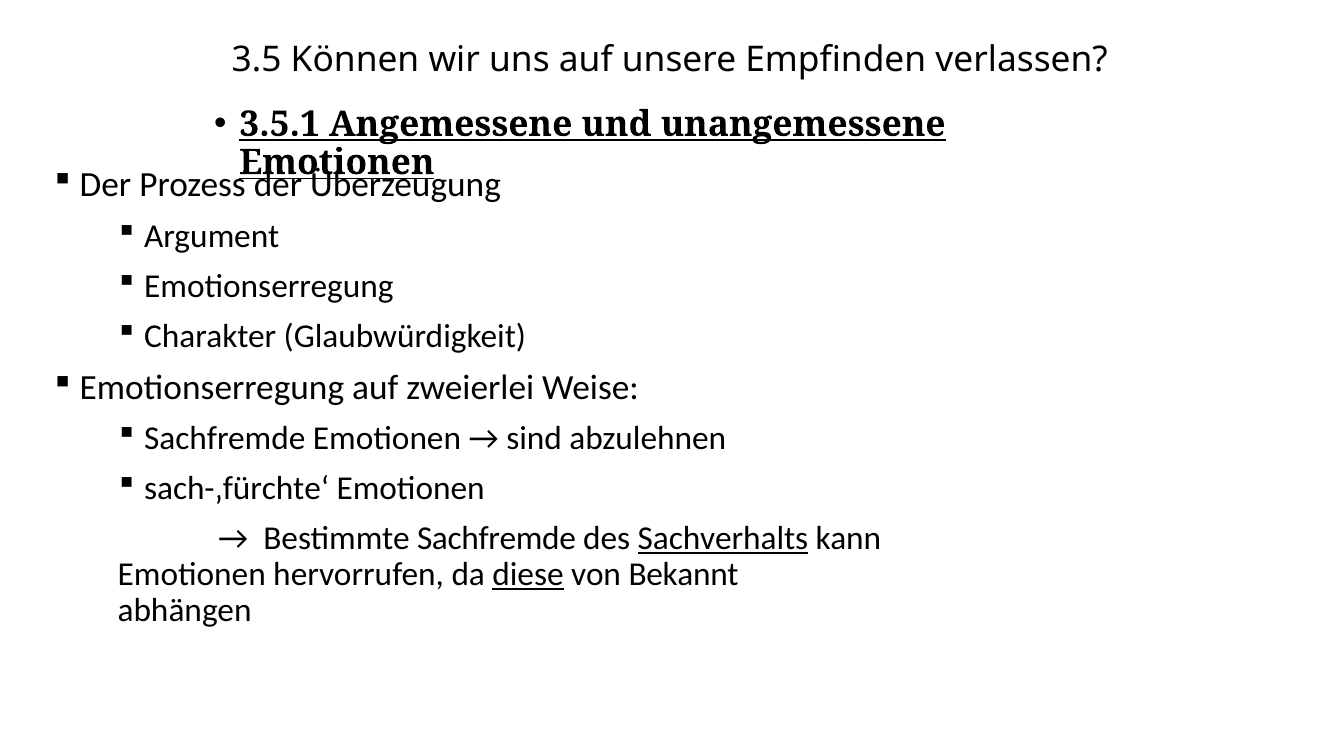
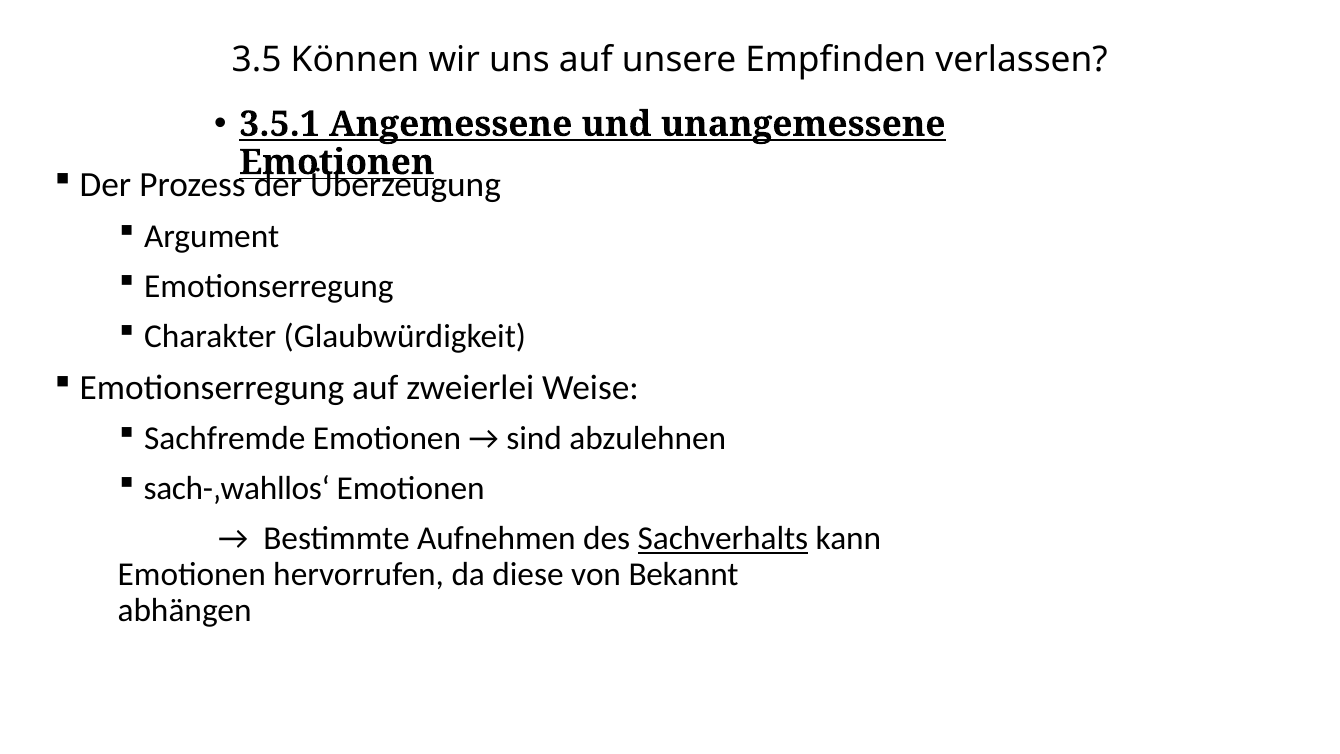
sach-‚fürchte‘: sach-‚fürchte‘ -> sach-‚wahllos‘ (237, 489)
Bestimmte Sachfremde: Sachfremde -> Aufnehmen (496, 539)
diese underline: present -> none (528, 575)
